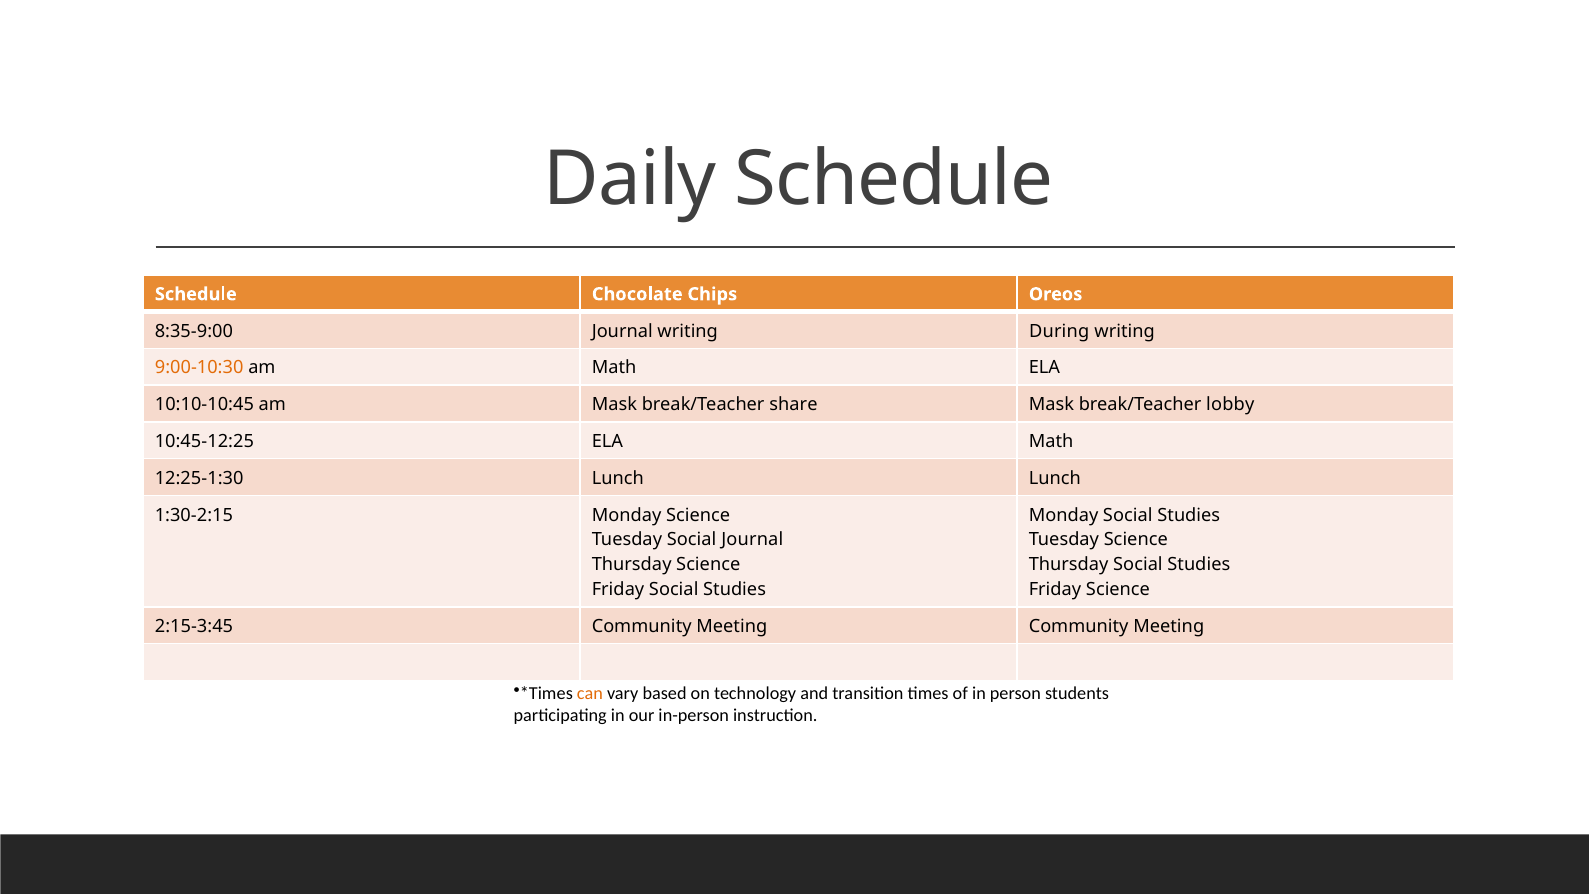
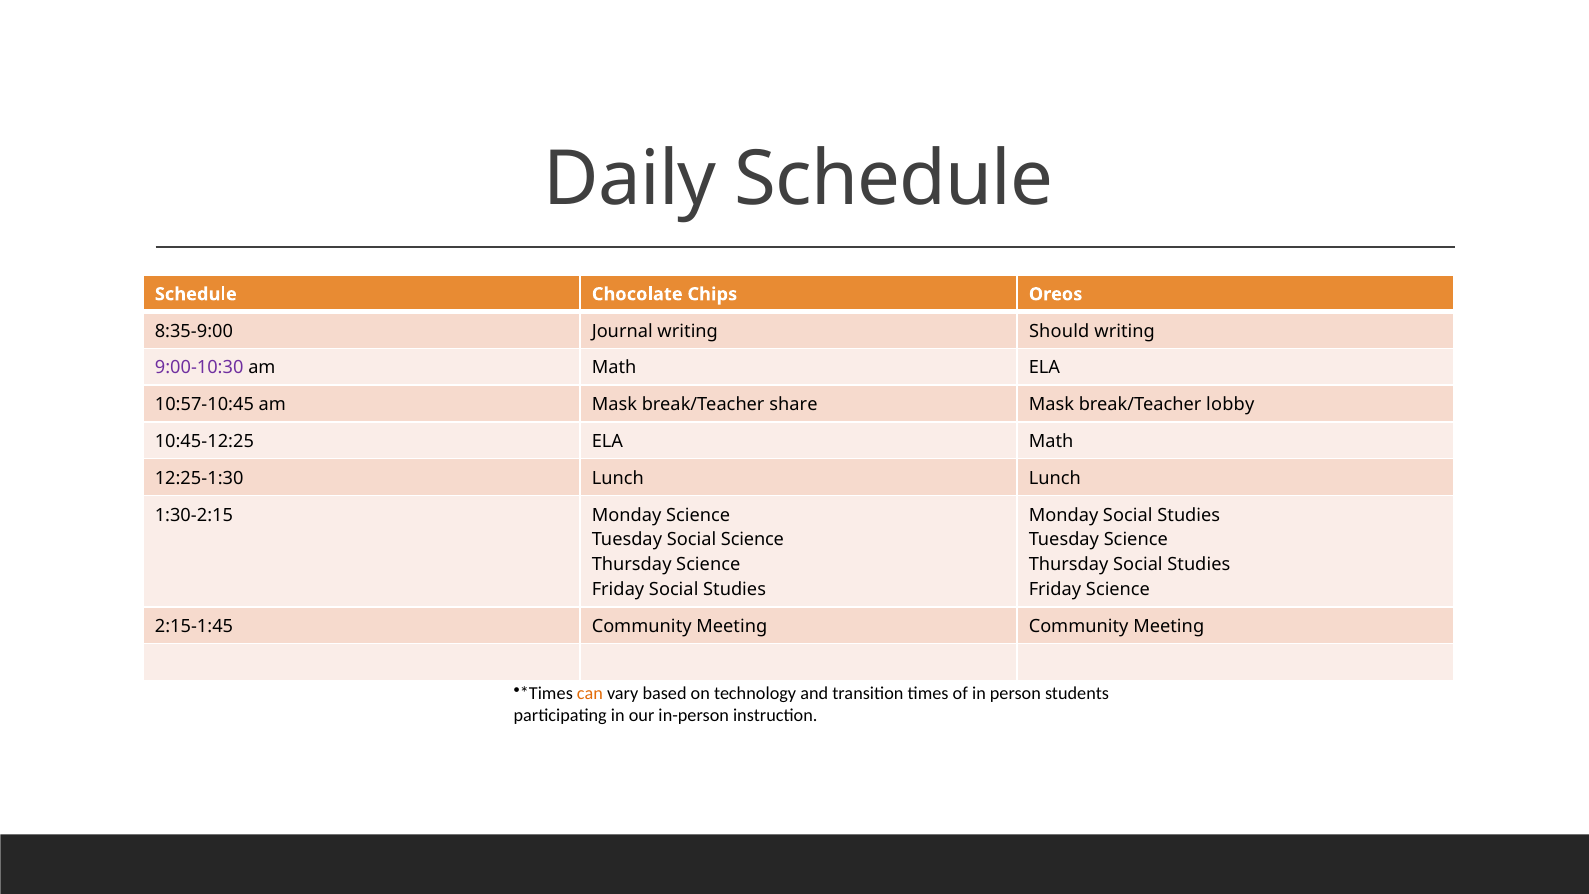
During: During -> Should (1059, 331)
9:00-10:30 colour: orange -> purple (199, 368)
10:10-10:45: 10:10-10:45 -> 10:57-10:45 (204, 405)
Social Journal: Journal -> Science (752, 540)
2:15-3:45: 2:15-3:45 -> 2:15-1:45 (194, 626)
